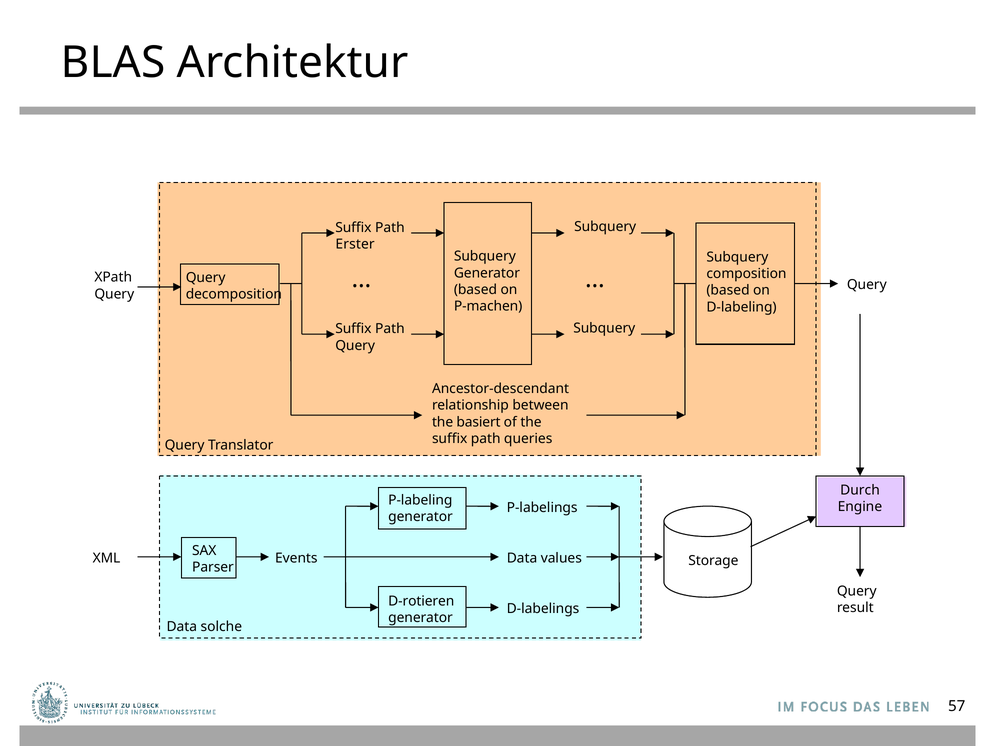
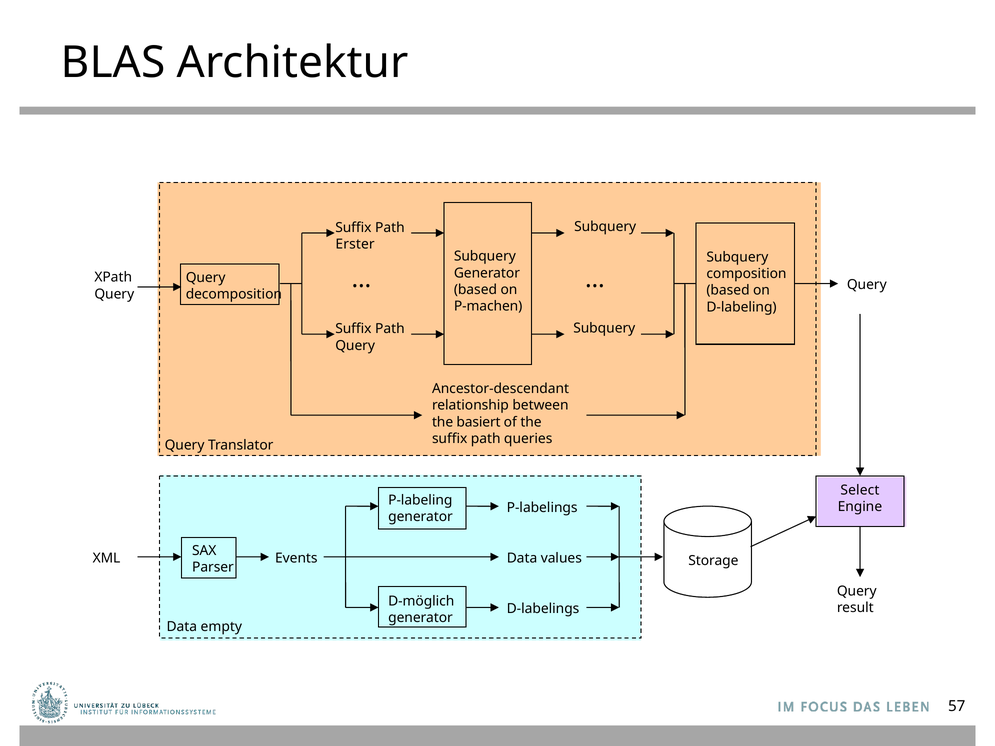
Durch: Durch -> Select (860, 490)
D-rotieren: D-rotieren -> D-möglich (421, 602)
solche: solche -> empty (221, 627)
